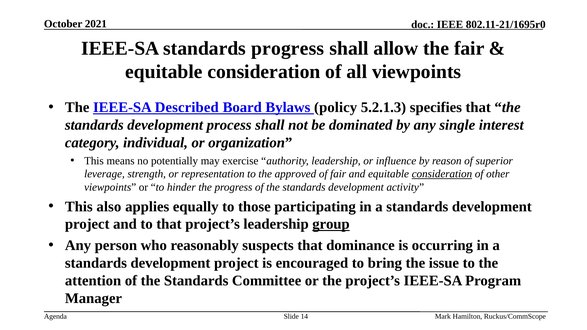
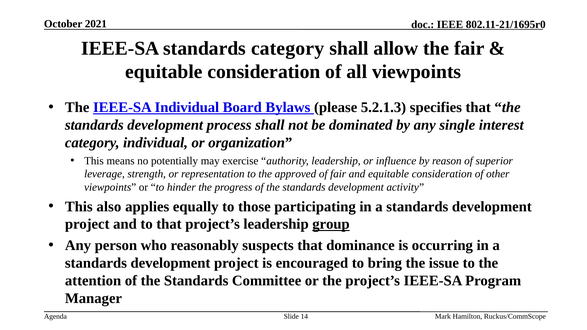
standards progress: progress -> category (288, 48)
IEEE-SA Described: Described -> Individual (187, 107)
policy: policy -> please (336, 107)
consideration underline: present -> none (442, 174)
